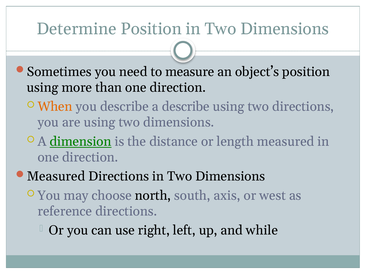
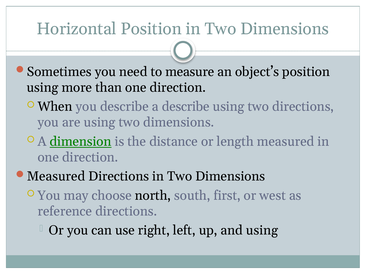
Determine: Determine -> Horizontal (77, 29)
When colour: orange -> black (55, 107)
axis: axis -> first (227, 196)
and while: while -> using (262, 231)
